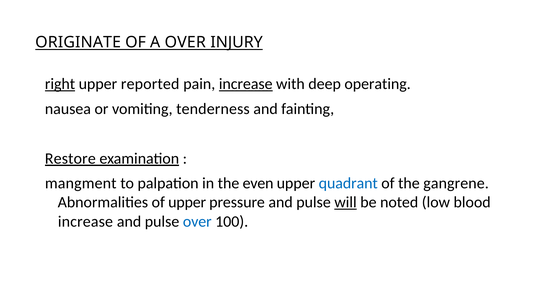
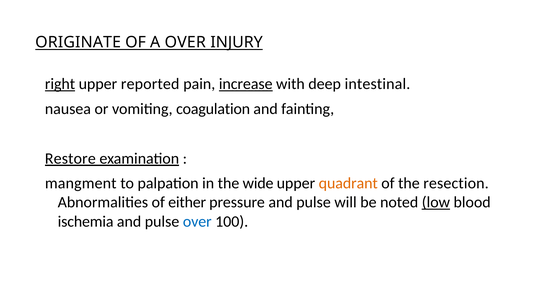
operating: operating -> intestinal (377, 84)
tenderness: tenderness -> coagulation (213, 109)
even: even -> wide (258, 183)
quadrant colour: blue -> orange (348, 183)
gangrene: gangrene -> resection (456, 183)
of upper: upper -> either (187, 202)
will underline: present -> none (346, 202)
low underline: none -> present (436, 202)
increase: increase -> ischemia (86, 222)
